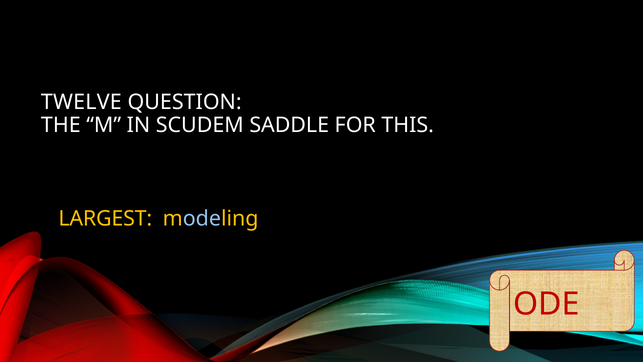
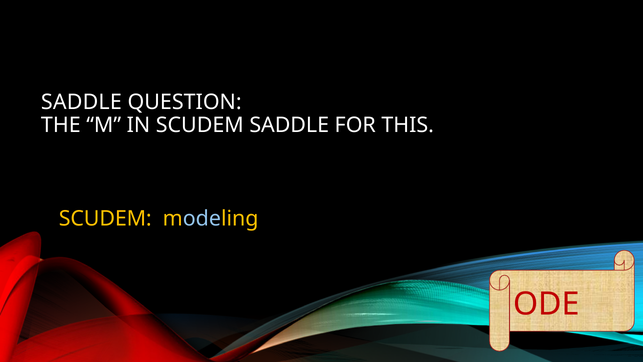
TWELVE: TWELVE -> SADDLE (81, 102)
LARGEST: LARGEST -> SCUDEM (105, 219)
